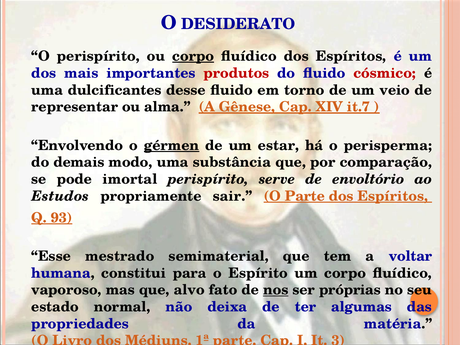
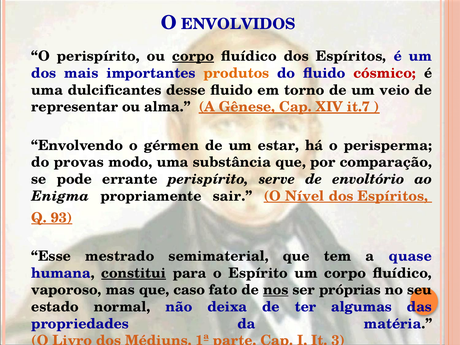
DESIDERATO: DESIDERATO -> ENVOLVIDOS (238, 24)
produtos colour: red -> orange (236, 73)
gérmen underline: present -> none (172, 145)
demais: demais -> provas (79, 162)
imortal: imortal -> errante (130, 179)
Estudos: Estudos -> Enigma (60, 196)
O Parte: Parte -> Nível (305, 196)
voltar: voltar -> quase (410, 256)
constitui underline: none -> present (134, 273)
alvo: alvo -> caso (189, 290)
